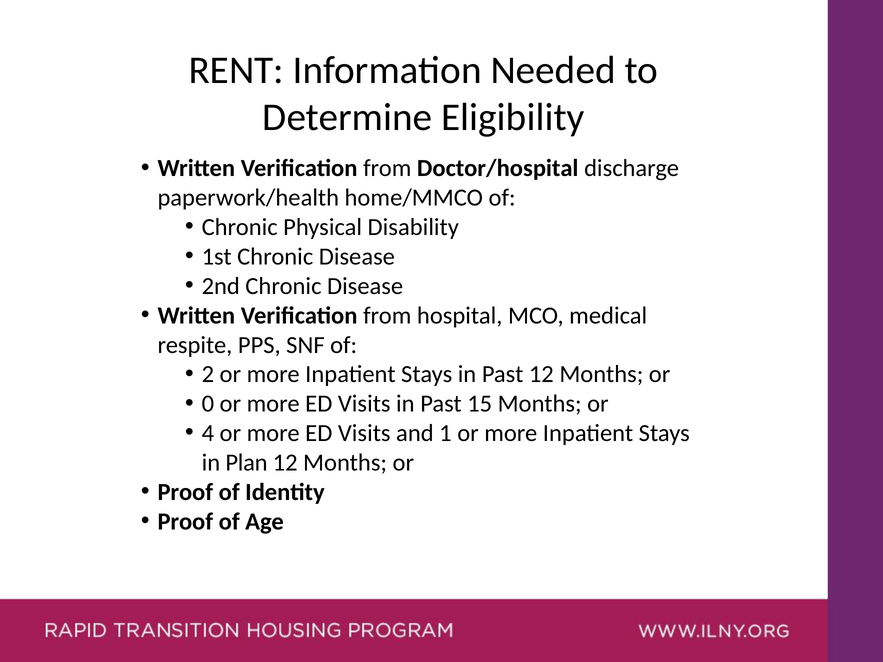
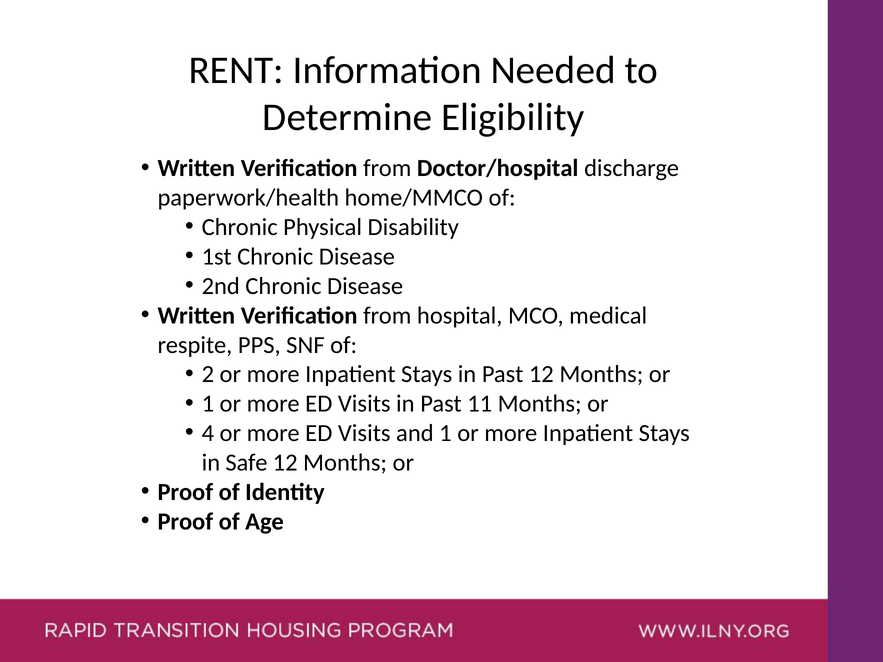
0: 0 -> 1 (208, 404)
15: 15 -> 11 (480, 404)
Plan: Plan -> Safe (246, 463)
